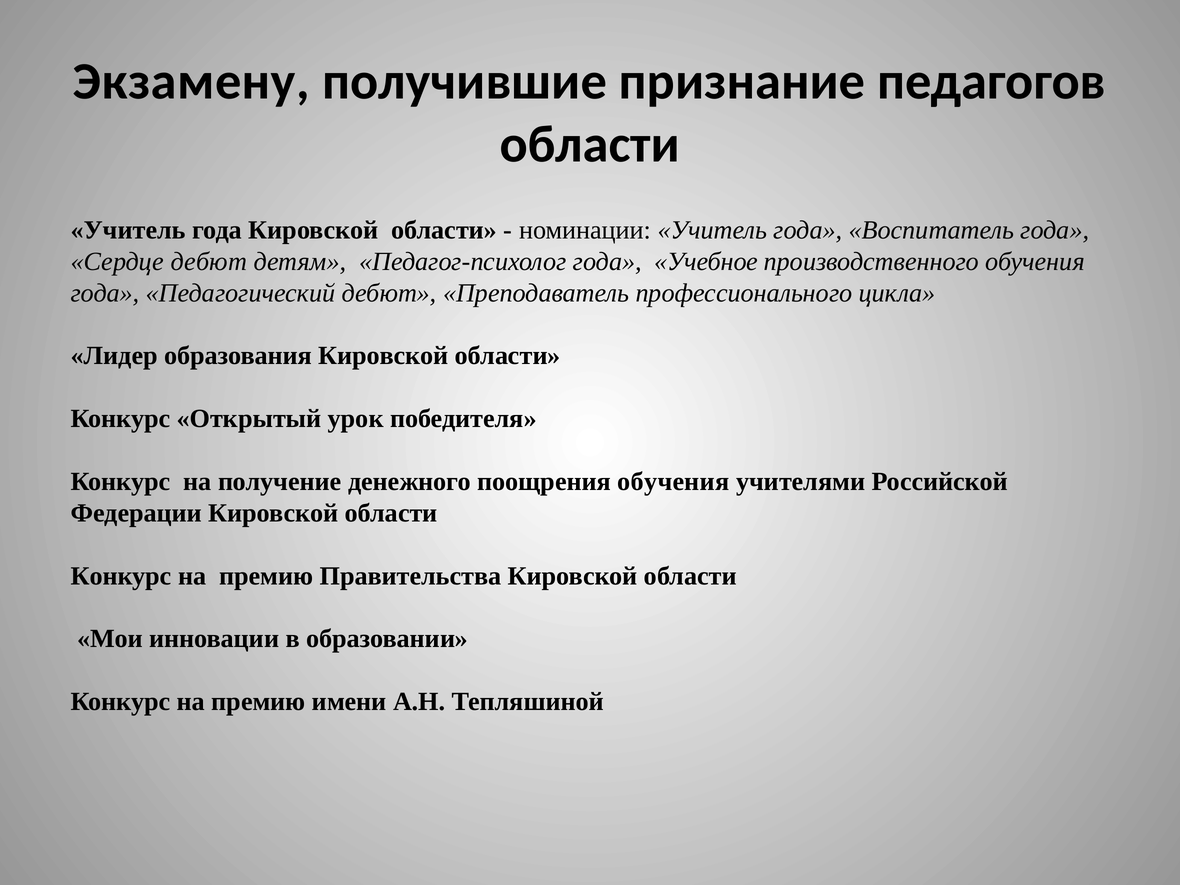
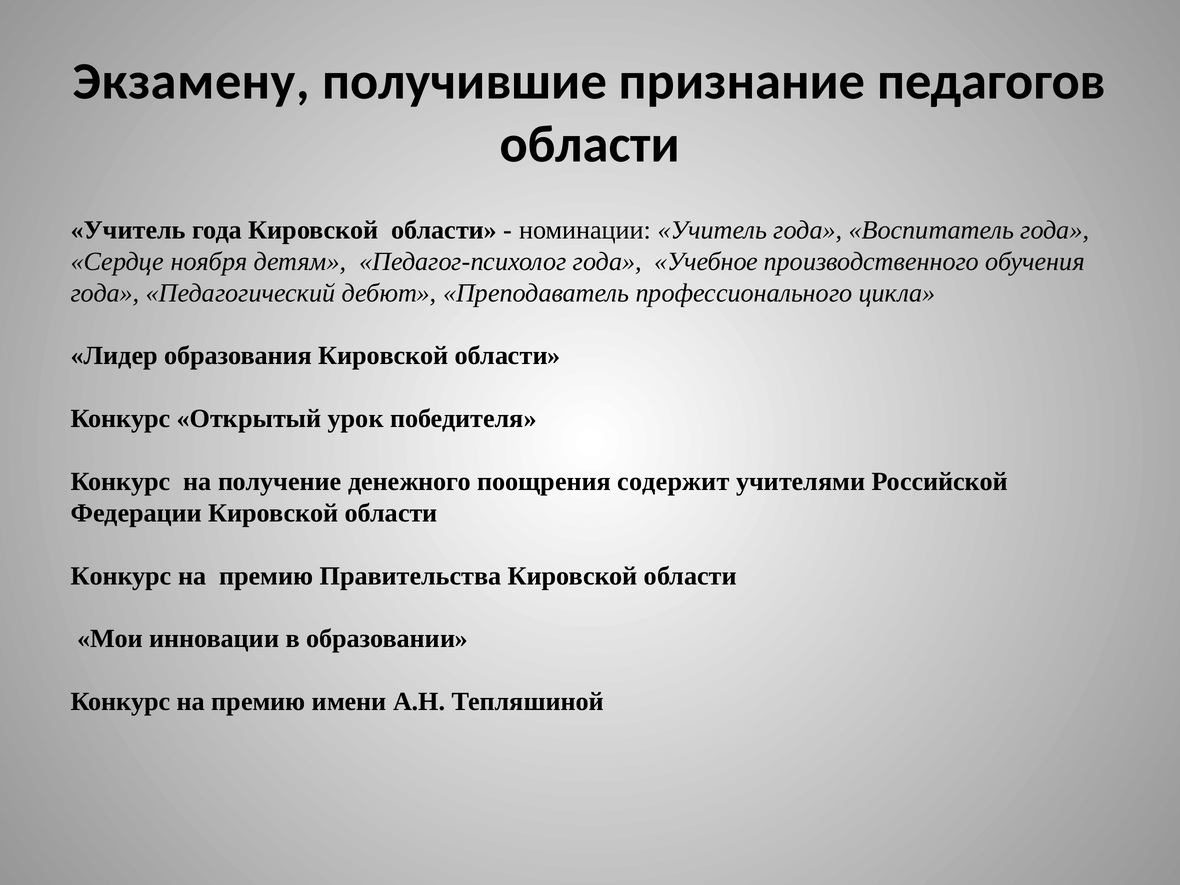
Сердце дебют: дебют -> ноября (209, 261)
поощрения обучения: обучения -> содержит (673, 482)
